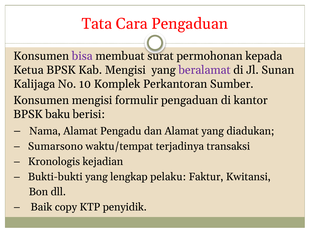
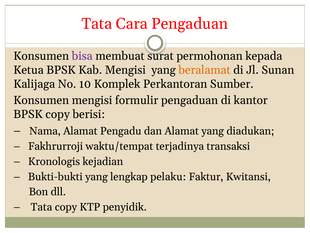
beralamat colour: purple -> orange (205, 70)
BPSK baku: baku -> copy (58, 114)
Sumarsono: Sumarsono -> Fakhrurroji (56, 146)
Baik: Baik -> Tata (41, 207)
